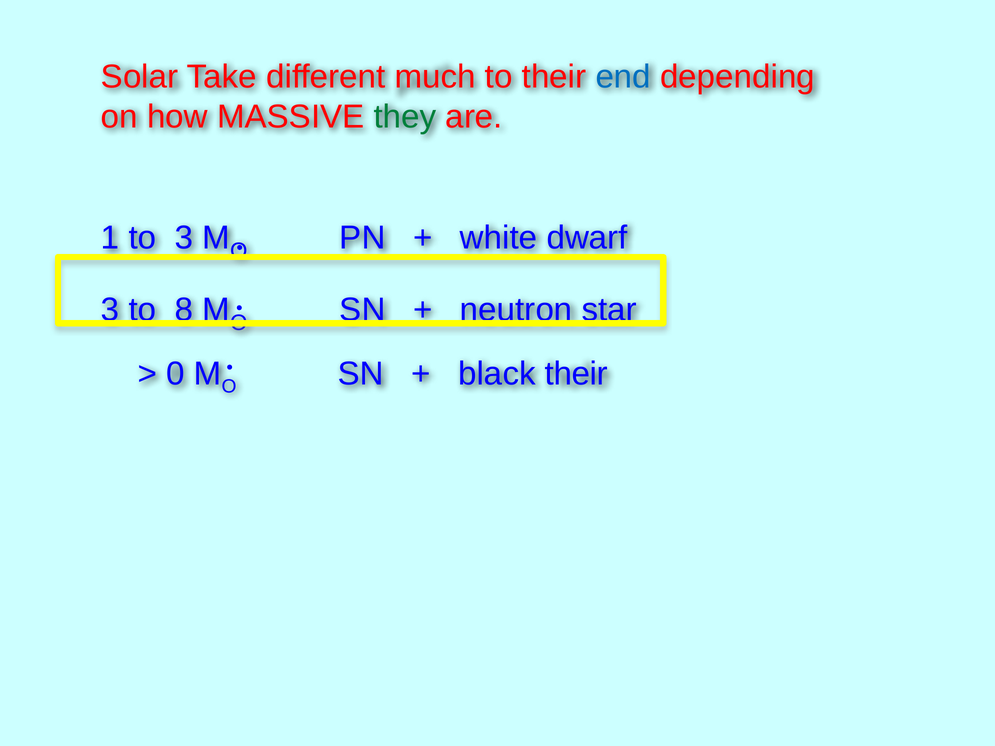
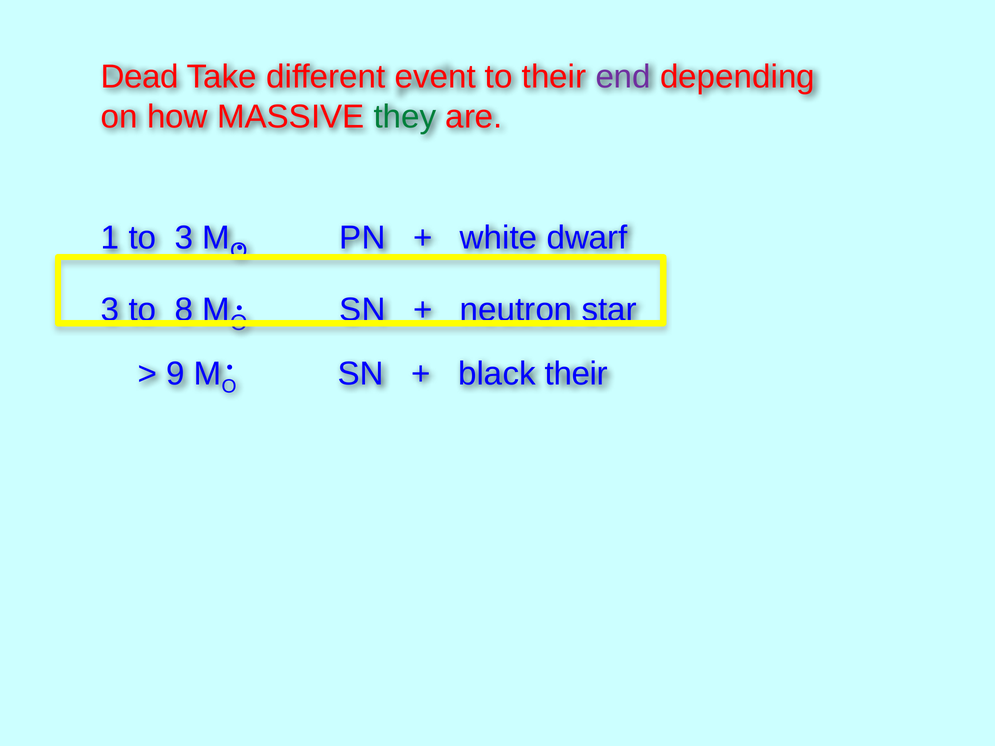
Solar: Solar -> Dead (140, 77)
much: much -> event (435, 77)
end colour: blue -> purple (623, 77)
0: 0 -> 9 (176, 374)
